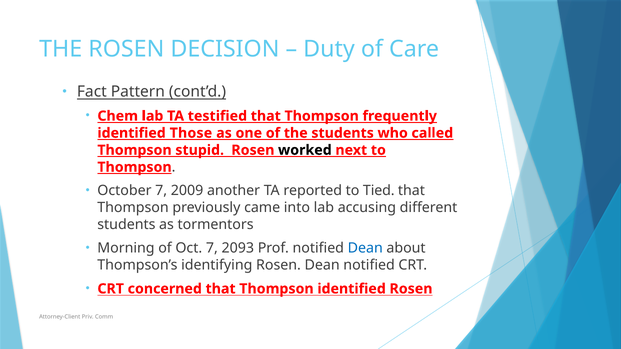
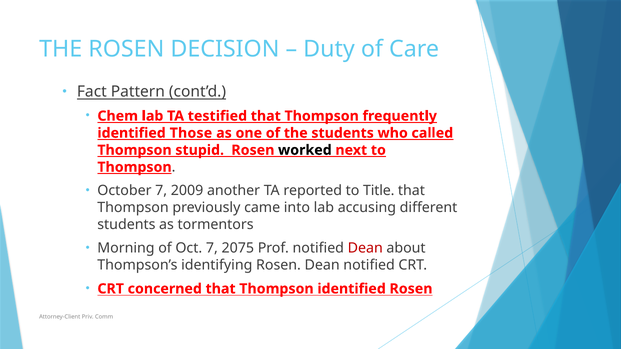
Tied: Tied -> Title (379, 191)
2093: 2093 -> 2075 (238, 248)
Dean colour: blue -> red (365, 248)
